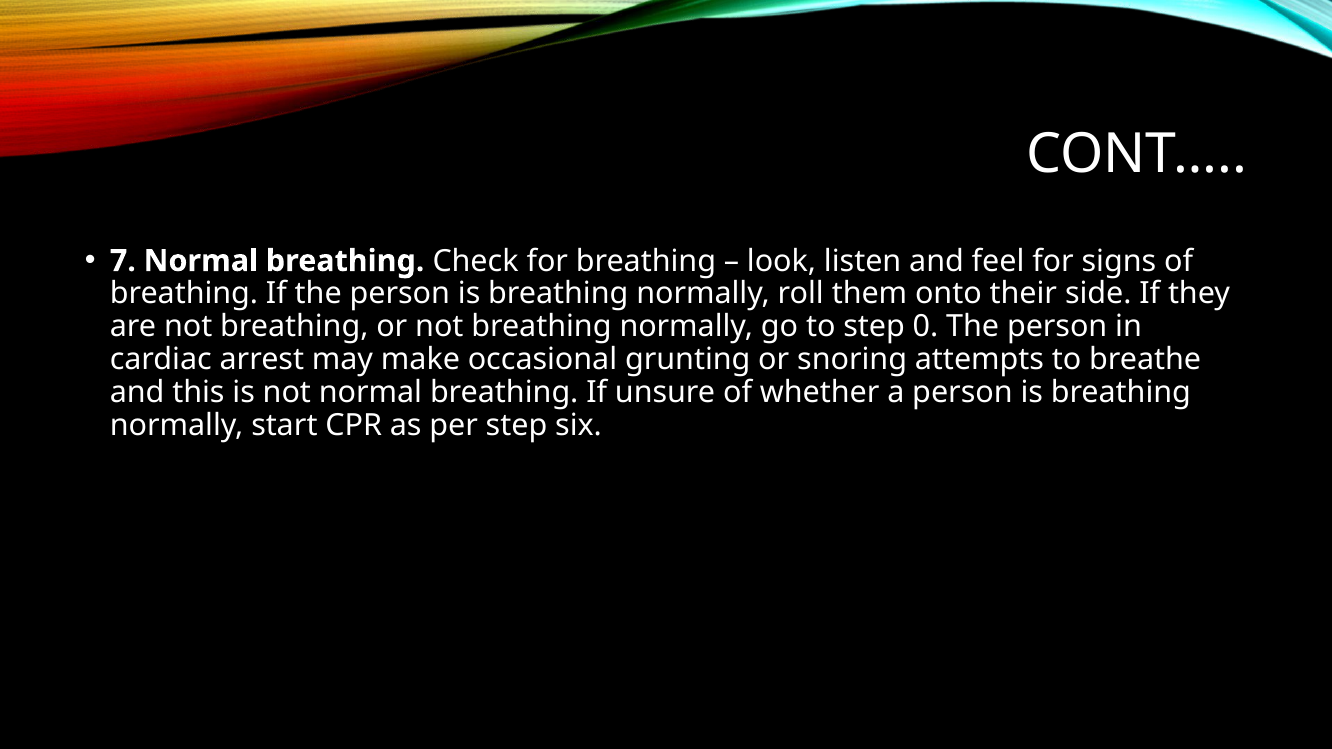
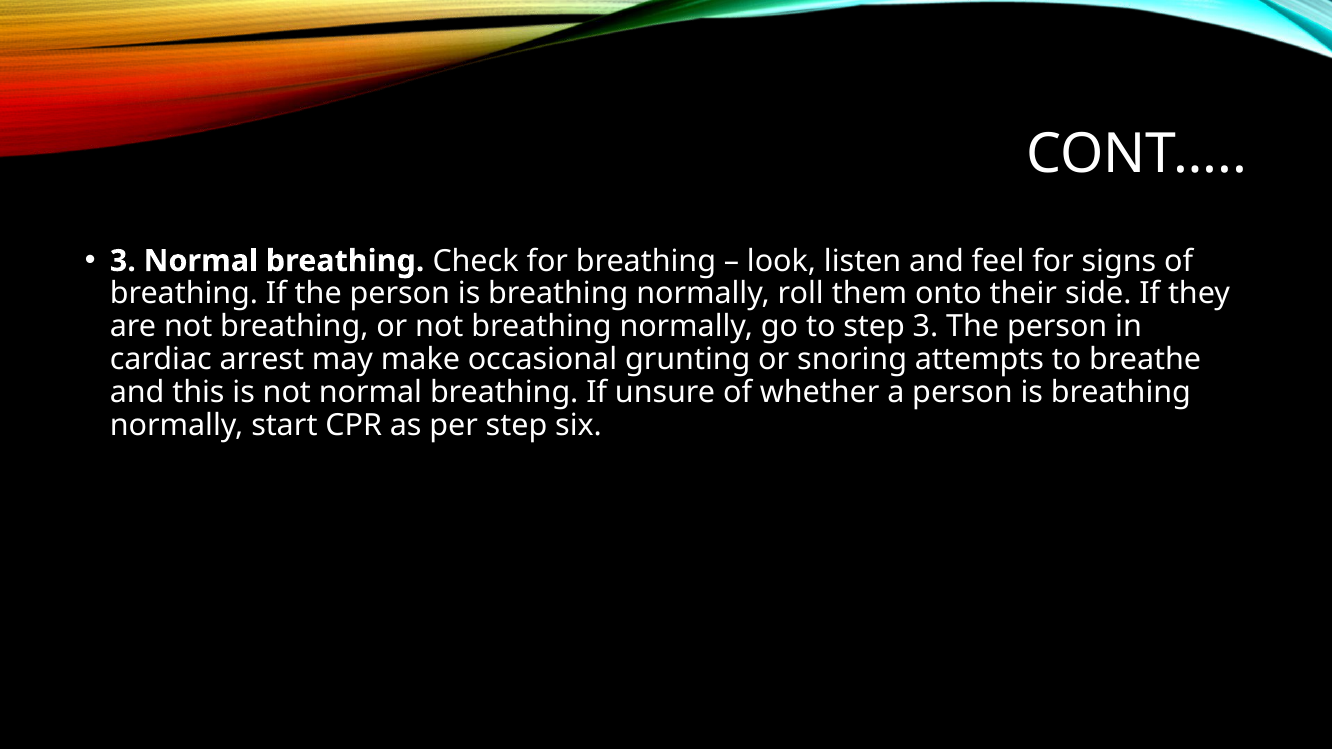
7: 7 -> 3 (123, 261)
step 0: 0 -> 3 (925, 327)
